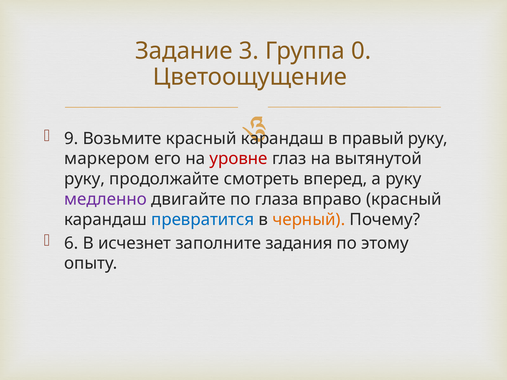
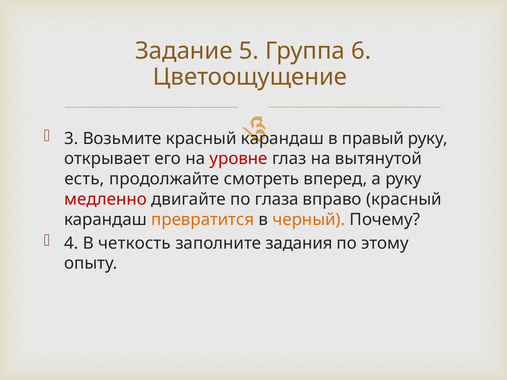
3: 3 -> 5 (249, 51)
0: 0 -> 6 (361, 51)
9: 9 -> 3 (71, 139)
маркером: маркером -> открывает (107, 159)
руку: руку -> есть (84, 179)
медленно colour: purple -> red (105, 199)
превратится colour: blue -> orange (203, 220)
6: 6 -> 4 (71, 243)
исчезнет: исчезнет -> четкость (134, 243)
